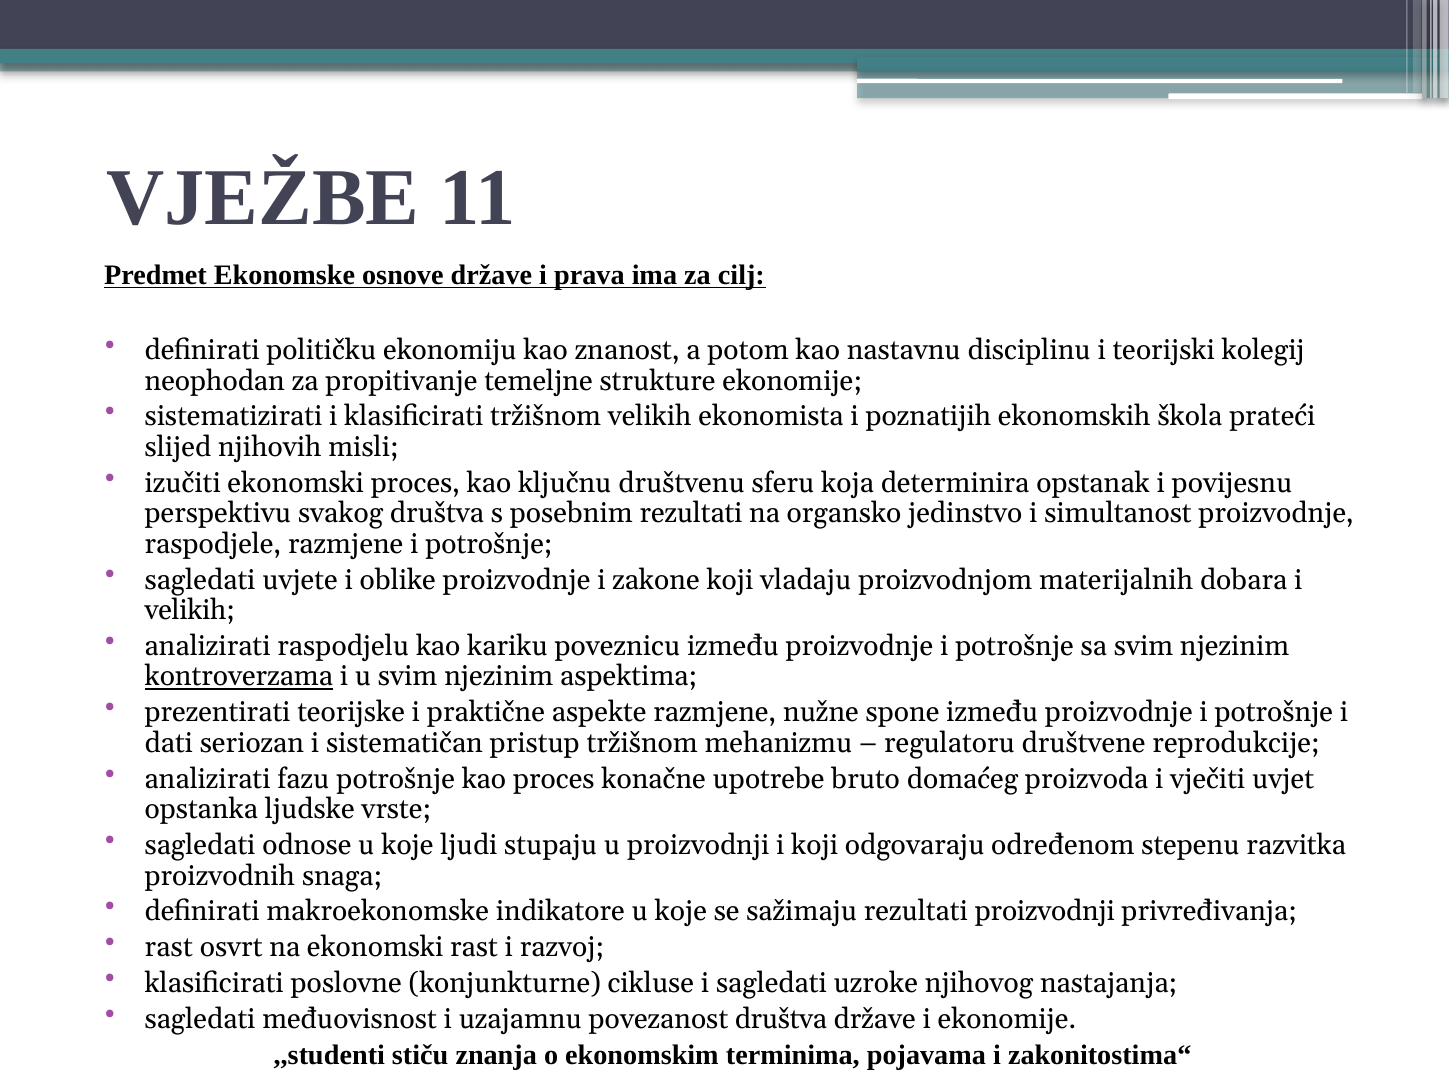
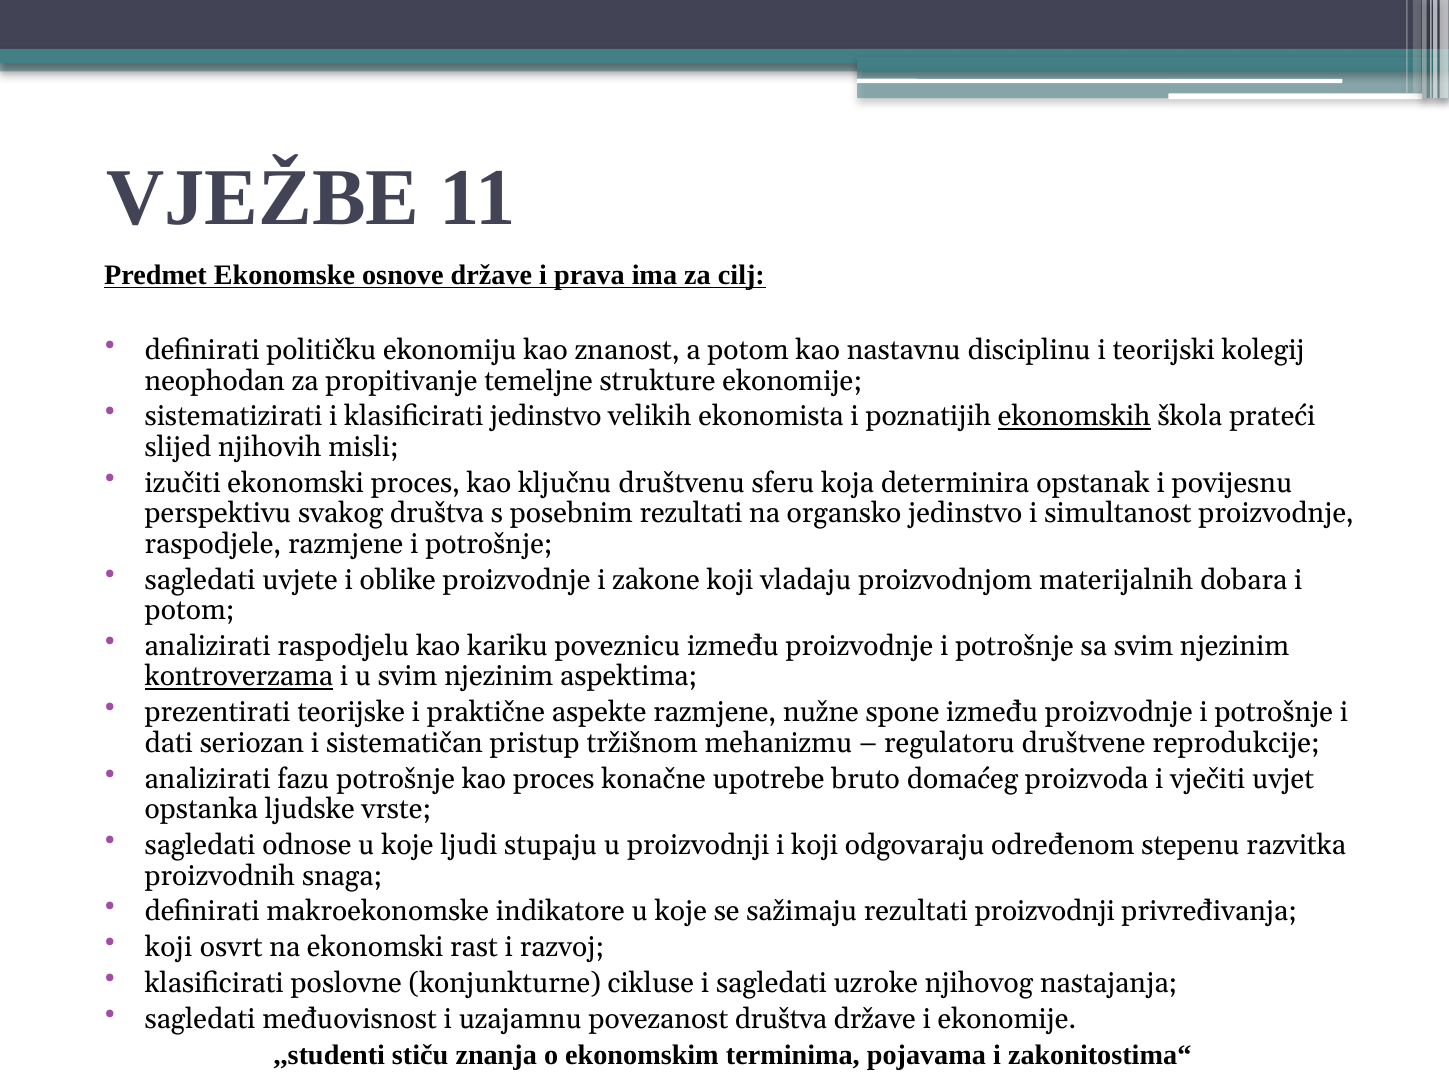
klasificirati tržišnom: tržišnom -> jedinstvo (546, 417)
ekonomskih underline: none -> present (1074, 417)
velikih: velikih -> potom (190, 610)
rast: rast -> koji (169, 947)
